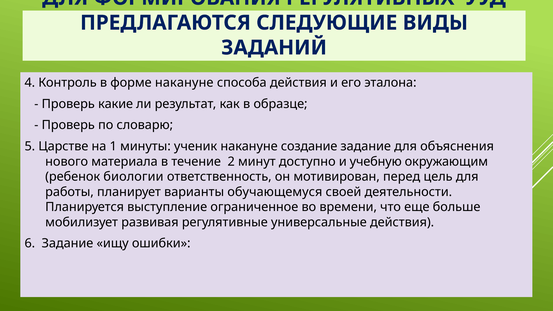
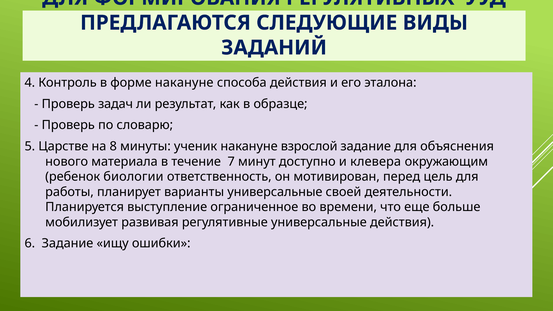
какие: какие -> задач (116, 104)
1: 1 -> 8 (113, 146)
создание: создание -> взрослой (309, 146)
2: 2 -> 7 (231, 162)
учебную: учебную -> клевера (376, 162)
варианты обучающемуся: обучающемуся -> универсальные (275, 192)
